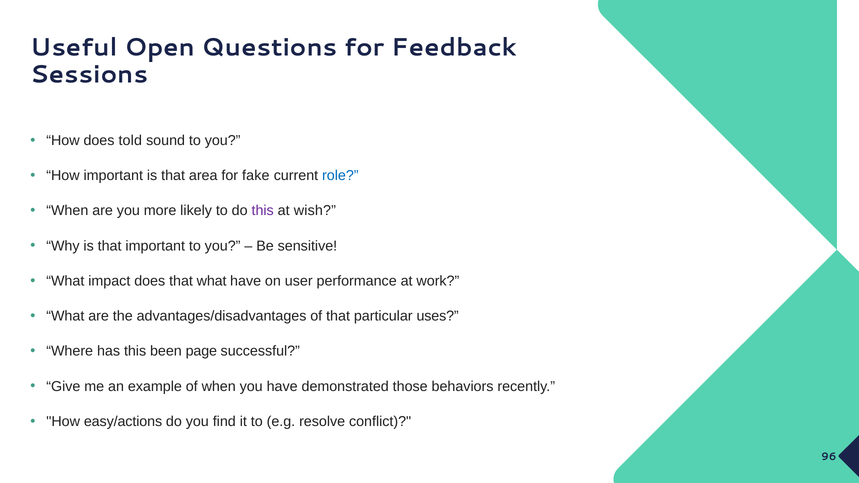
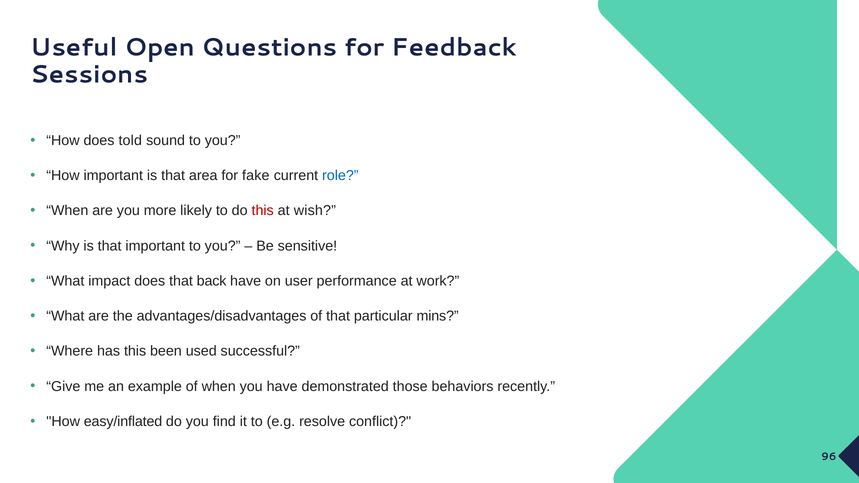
this colour: purple -> red (263, 211)
that what: what -> back (212, 281)
uses: uses -> mins (438, 316)
page: page -> used (201, 351)
easy/actions: easy/actions -> easy/inflated (123, 422)
